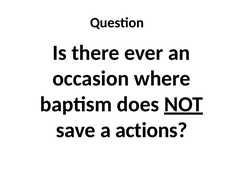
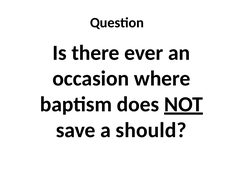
actions: actions -> should (151, 130)
